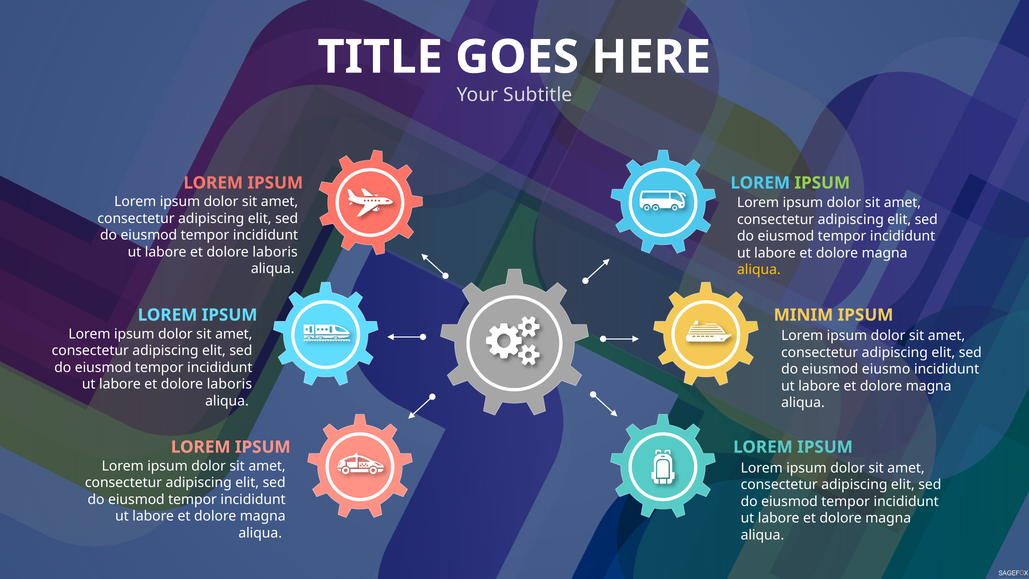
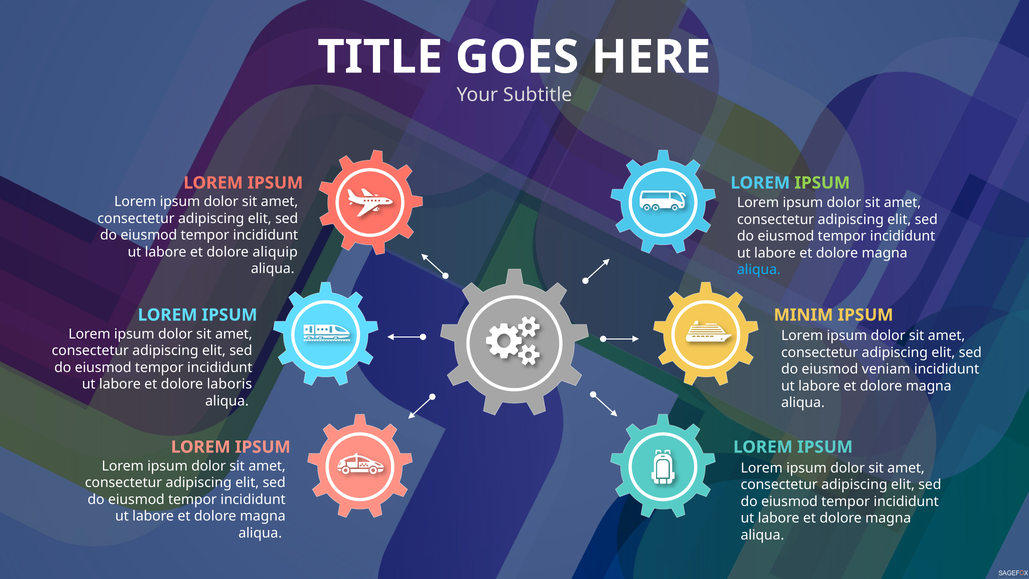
laboris: laboris -> aliquip (275, 252)
aliqua colour: yellow -> light blue (759, 270)
eiusmo: eiusmo -> veniam (886, 369)
